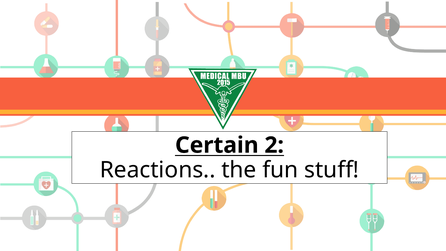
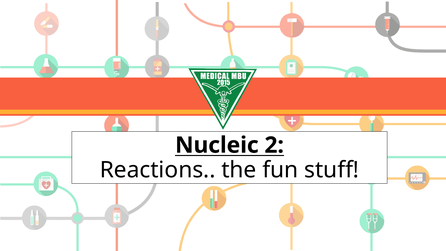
Certain: Certain -> Nucleic (217, 145)
